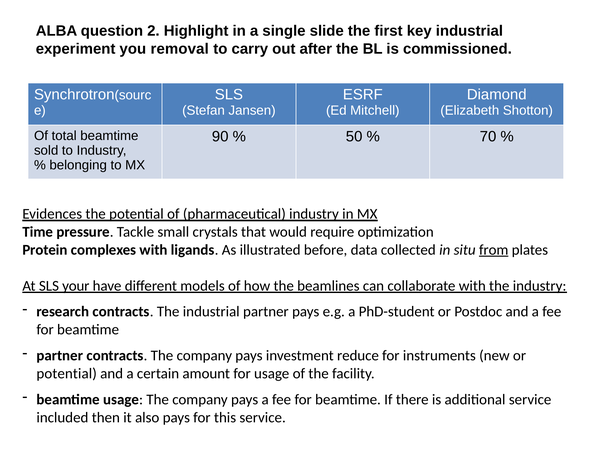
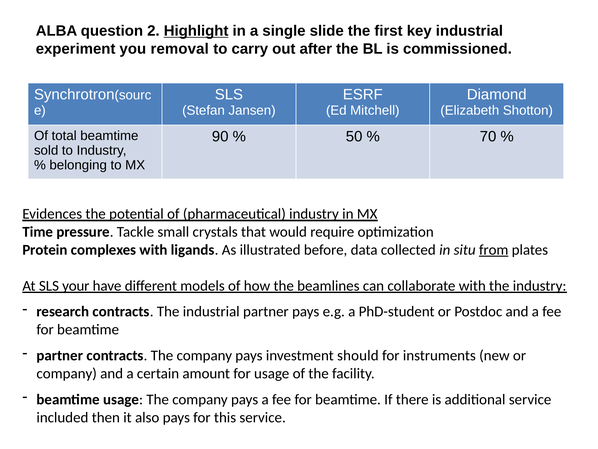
Highlight underline: none -> present (196, 31)
reduce: reduce -> should (358, 355)
potential: potential -> company (67, 373)
